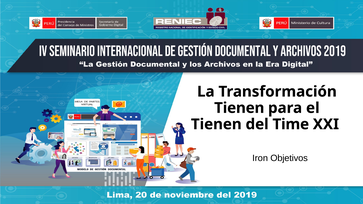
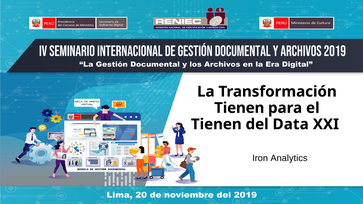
Time: Time -> Data (291, 124)
Objetivos: Objetivos -> Analytics (289, 158)
